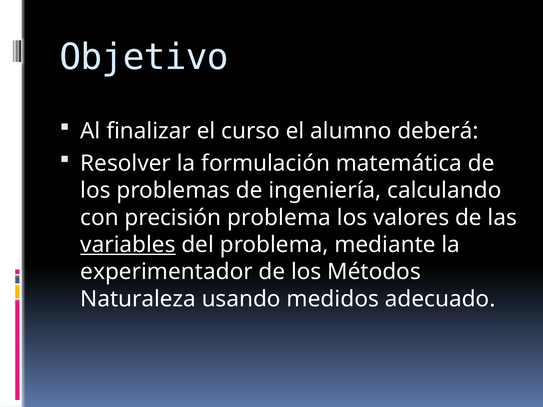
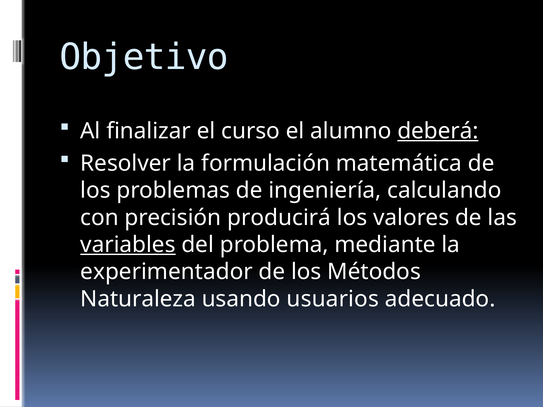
deberá underline: none -> present (438, 131)
precisión problema: problema -> producirá (279, 218)
medidos: medidos -> usuarios (333, 299)
